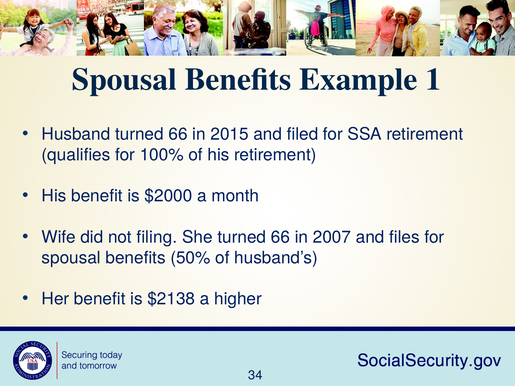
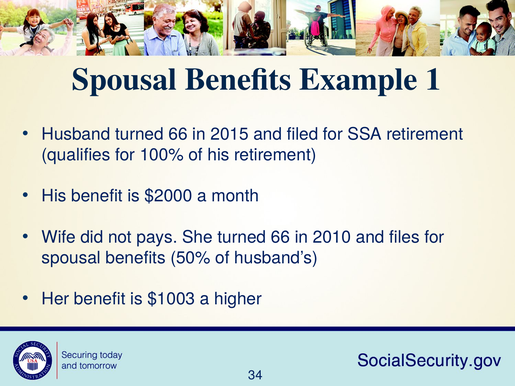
filing: filing -> pays (157, 237)
2007: 2007 -> 2010 (332, 237)
$2138: $2138 -> $1003 (171, 299)
